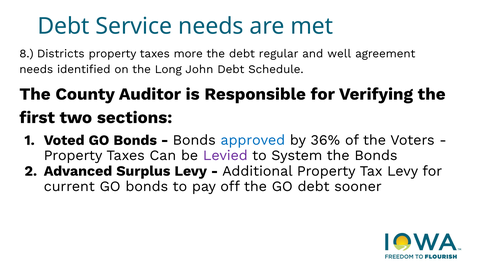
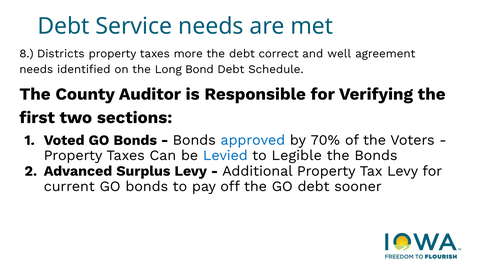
regular: regular -> correct (279, 53)
John: John -> Bond (199, 69)
36%: 36% -> 70% (325, 140)
Levied colour: purple -> blue (225, 155)
System: System -> Legible (297, 155)
